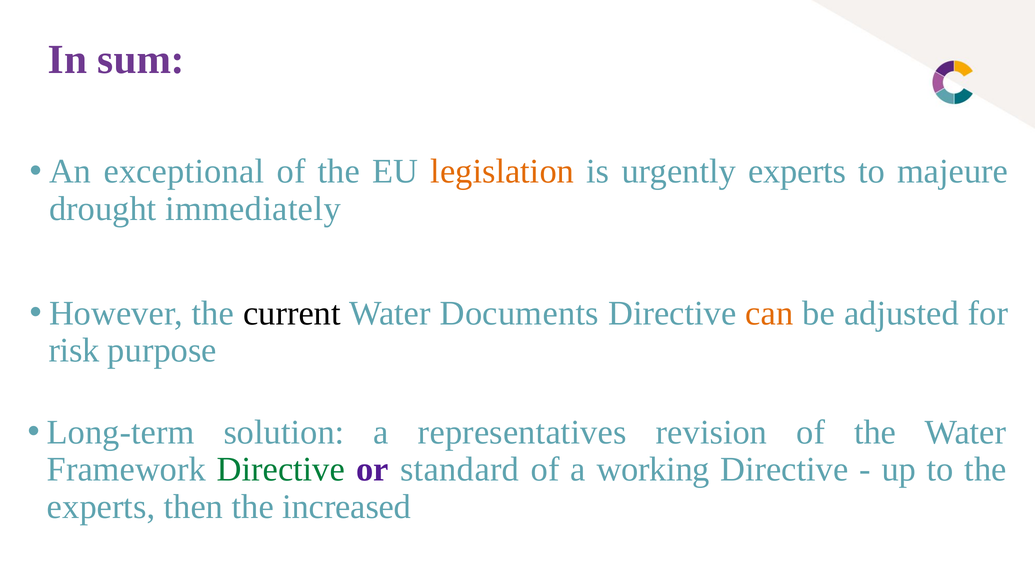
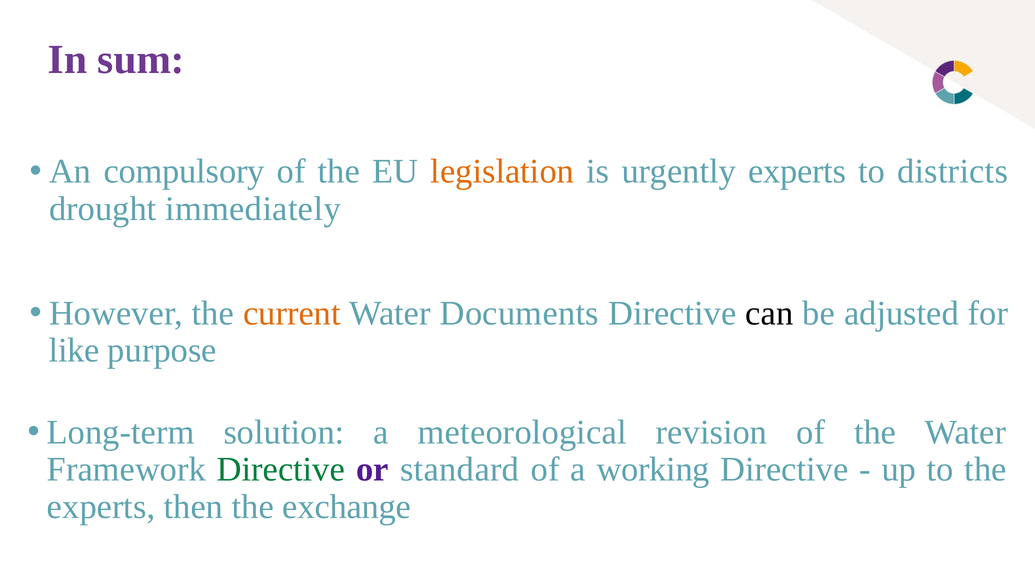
exceptional: exceptional -> compulsory (184, 172)
majeure: majeure -> districts (953, 172)
current colour: black -> orange (292, 313)
can colour: orange -> black (769, 313)
risk: risk -> like (74, 351)
representatives: representatives -> meteorological (522, 432)
increased: increased -> exchange (347, 507)
